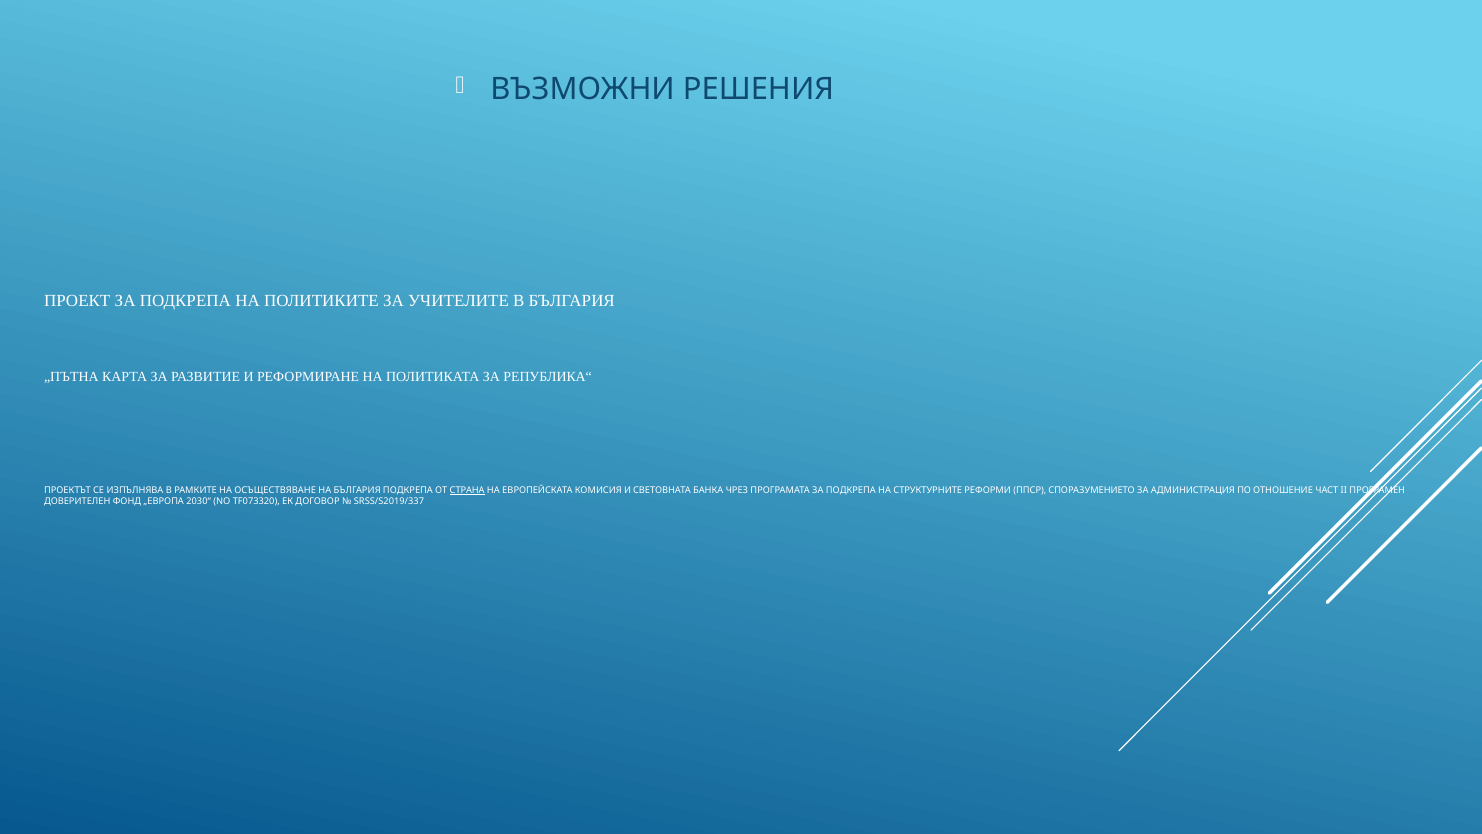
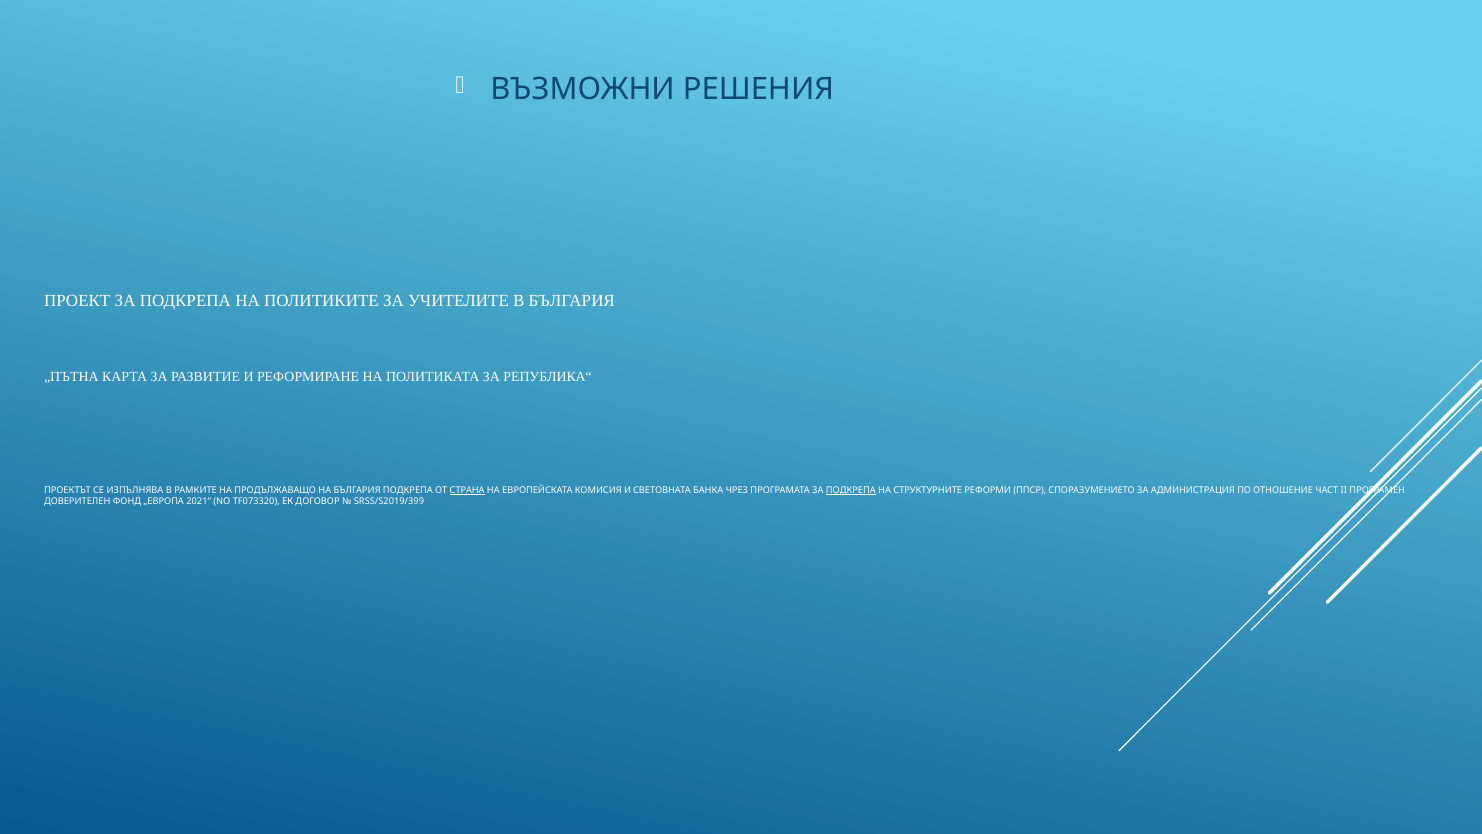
ОСЪЩЕСТВЯВАНЕ: ОСЪЩЕСТВЯВАНЕ -> ПРОДЪЛЖАВАЩО (275, 490)
ПОДКРЕПА underline: none -> present (851, 490)
2030“: 2030“ -> 2021“ (199, 501)
SRSS/S2019/337: SRSS/S2019/337 -> SRSS/S2019/399 (389, 501)
